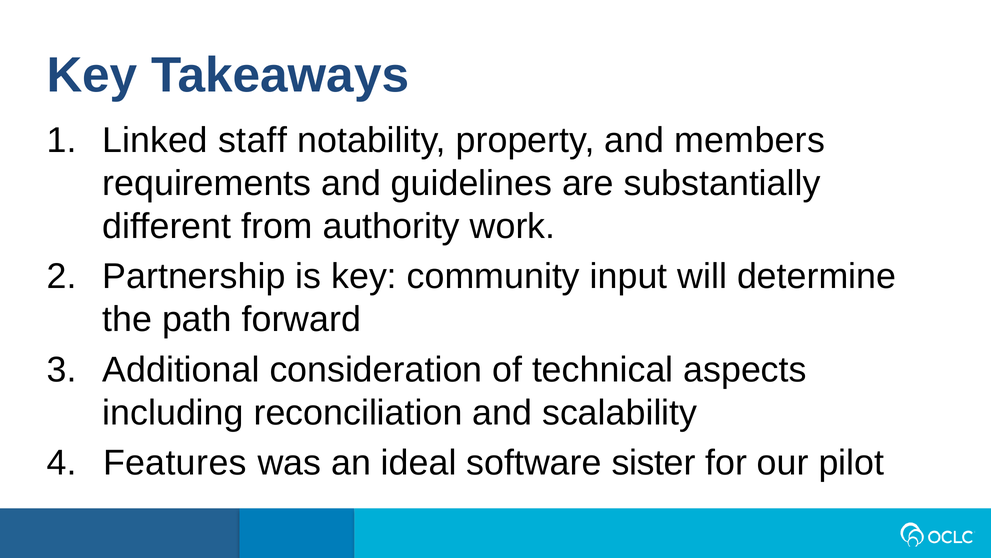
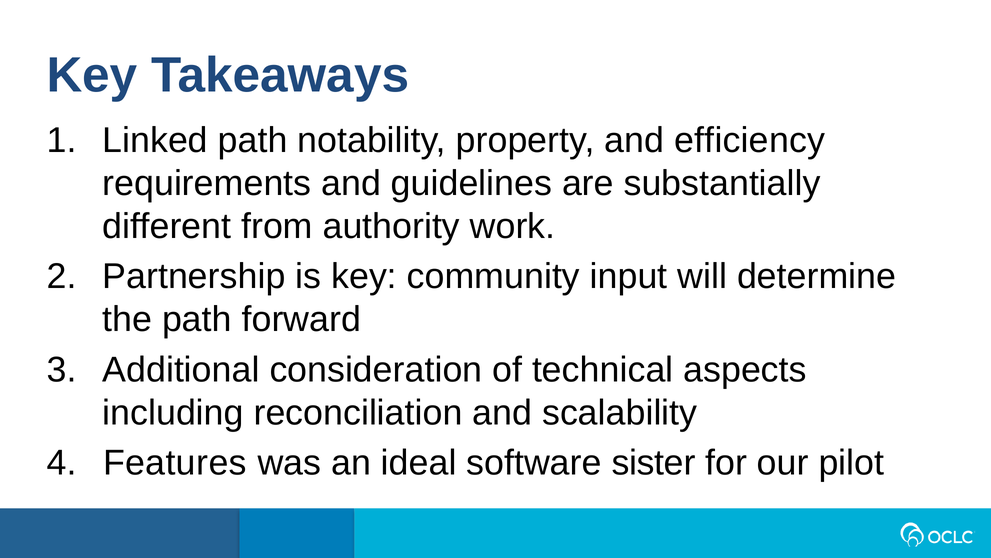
Linked staff: staff -> path (253, 141)
members: members -> efficiency (750, 141)
